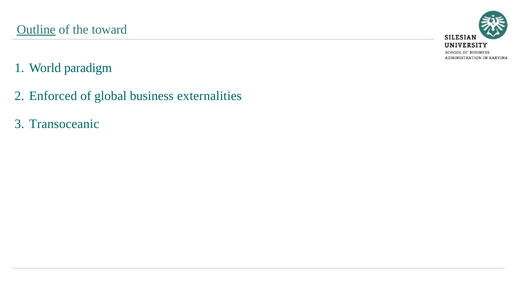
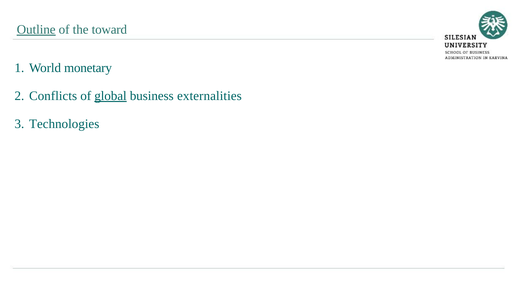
paradigm: paradigm -> monetary (88, 68)
Enforced: Enforced -> Conflicts (53, 96)
global underline: none -> present (110, 96)
Transoceanic: Transoceanic -> Technologies (64, 124)
